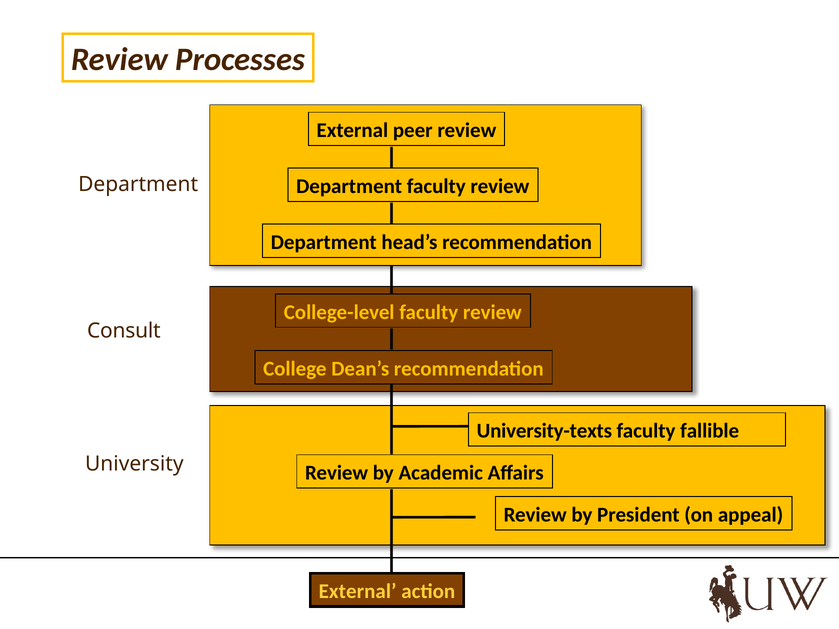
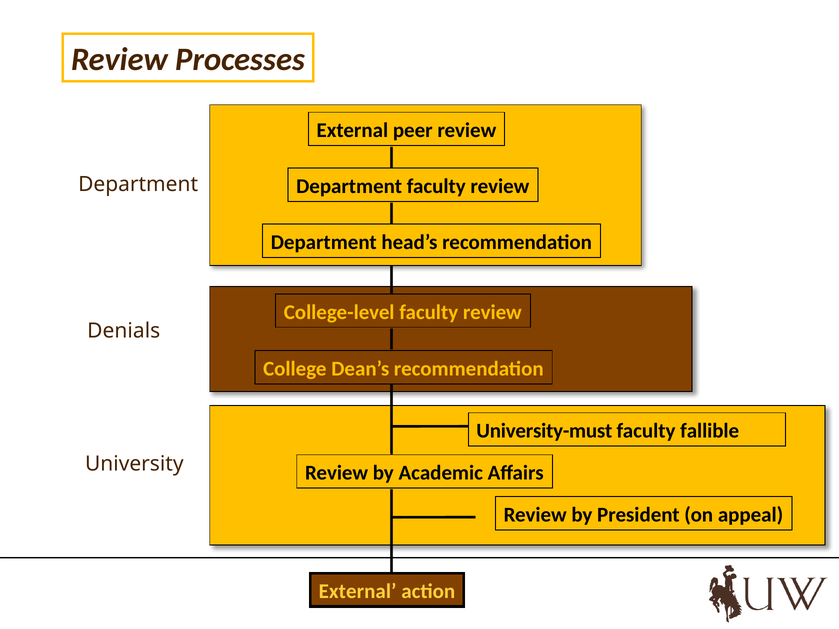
Consult: Consult -> Denials (124, 331)
University-texts: University-texts -> University-must (544, 431)
